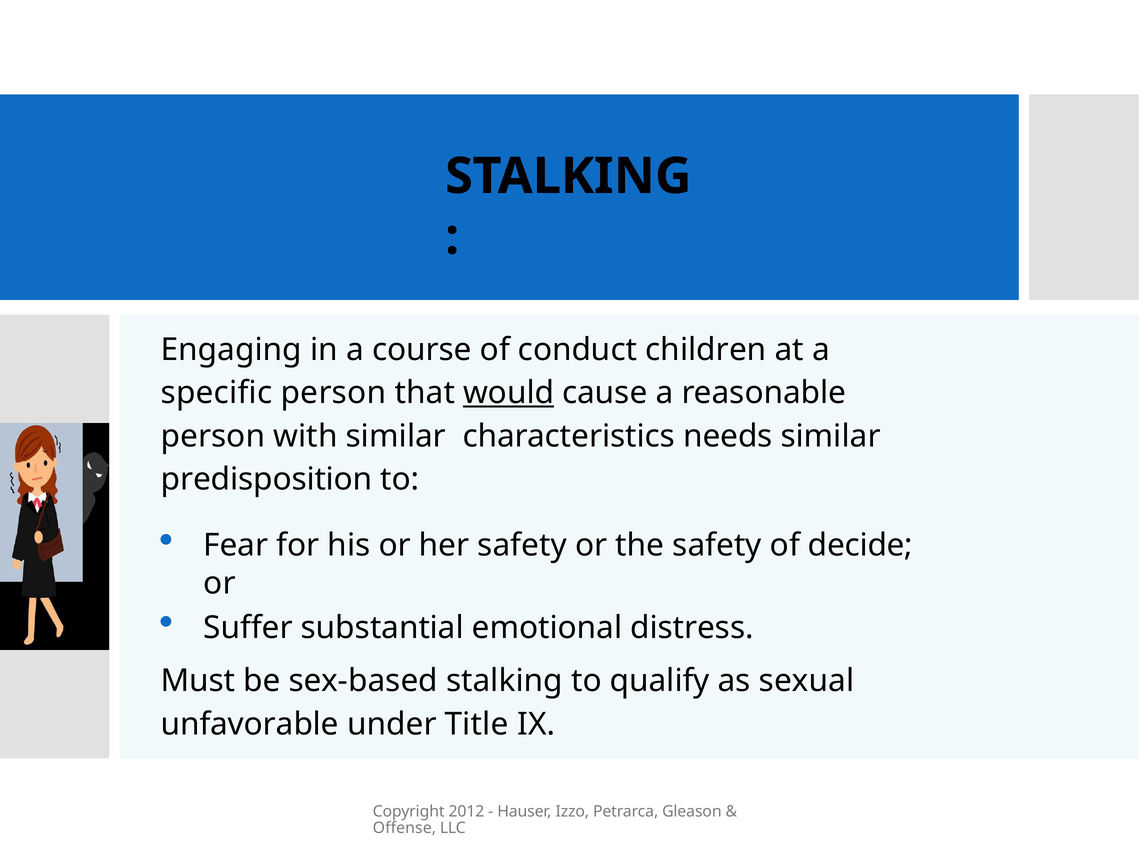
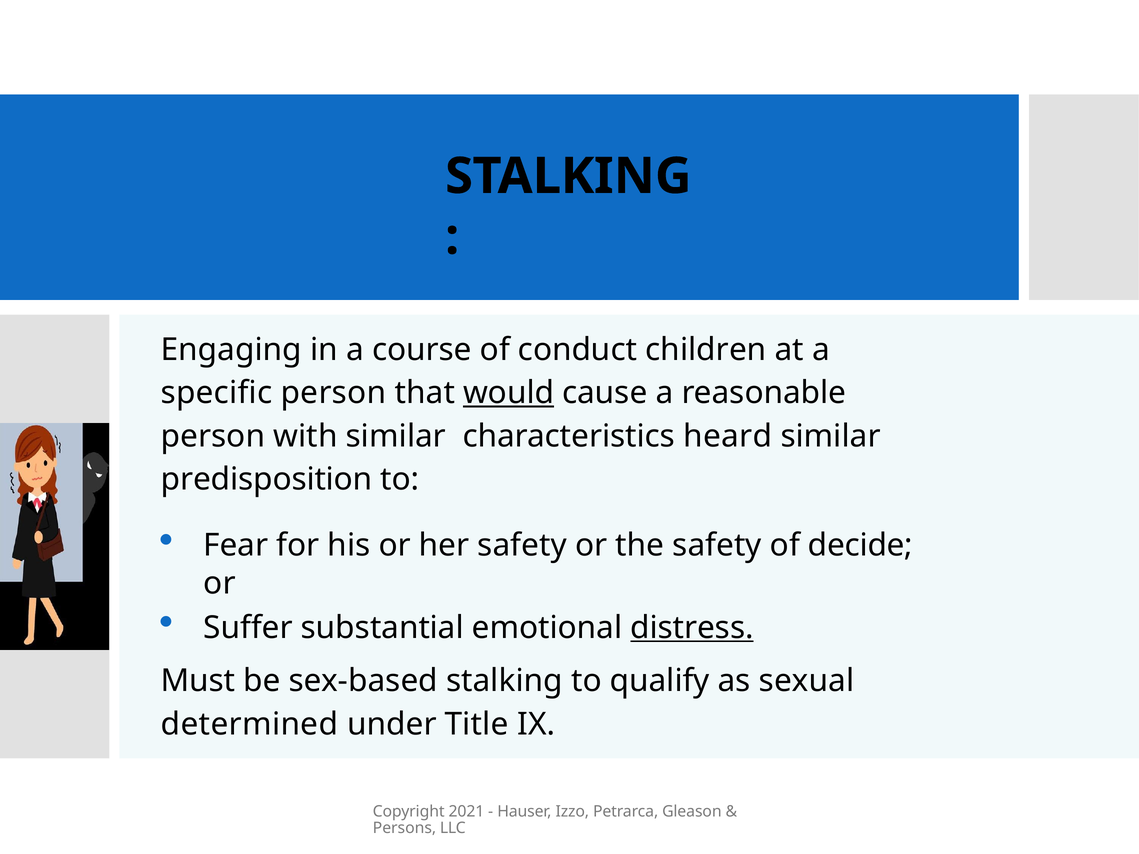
needs: needs -> heard (728, 436)
distress underline: none -> present (692, 628)
unfavorable: unfavorable -> determined (250, 724)
2012: 2012 -> 2021 (466, 812)
Offense: Offense -> Persons (404, 828)
